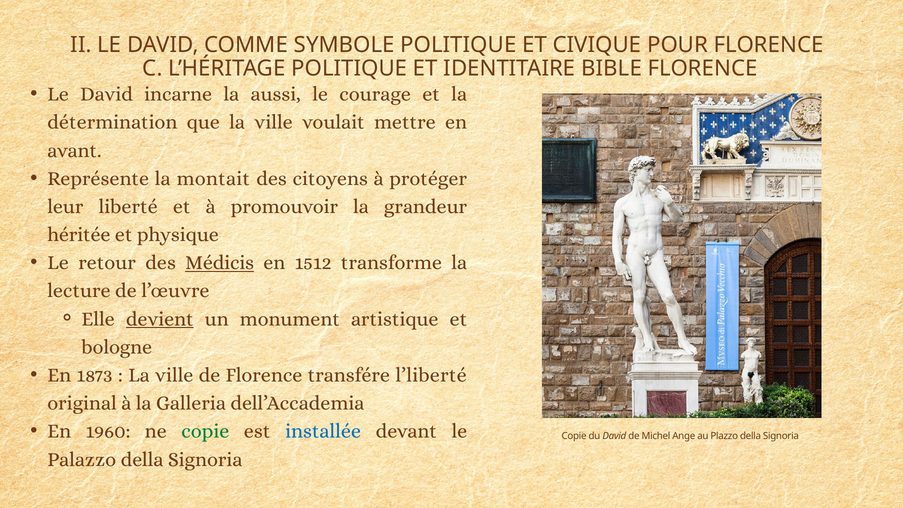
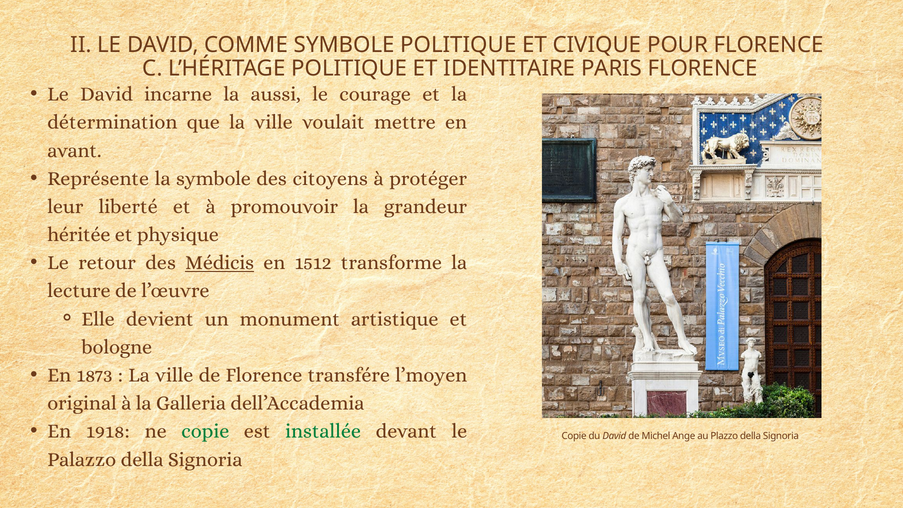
BIBLE: BIBLE -> PARIS (612, 68)
la montait: montait -> symbole (214, 178)
devient underline: present -> none (160, 319)
l’liberté: l’liberté -> l’moyen (431, 375)
1960: 1960 -> 1918 (108, 431)
installée colour: blue -> green (323, 431)
